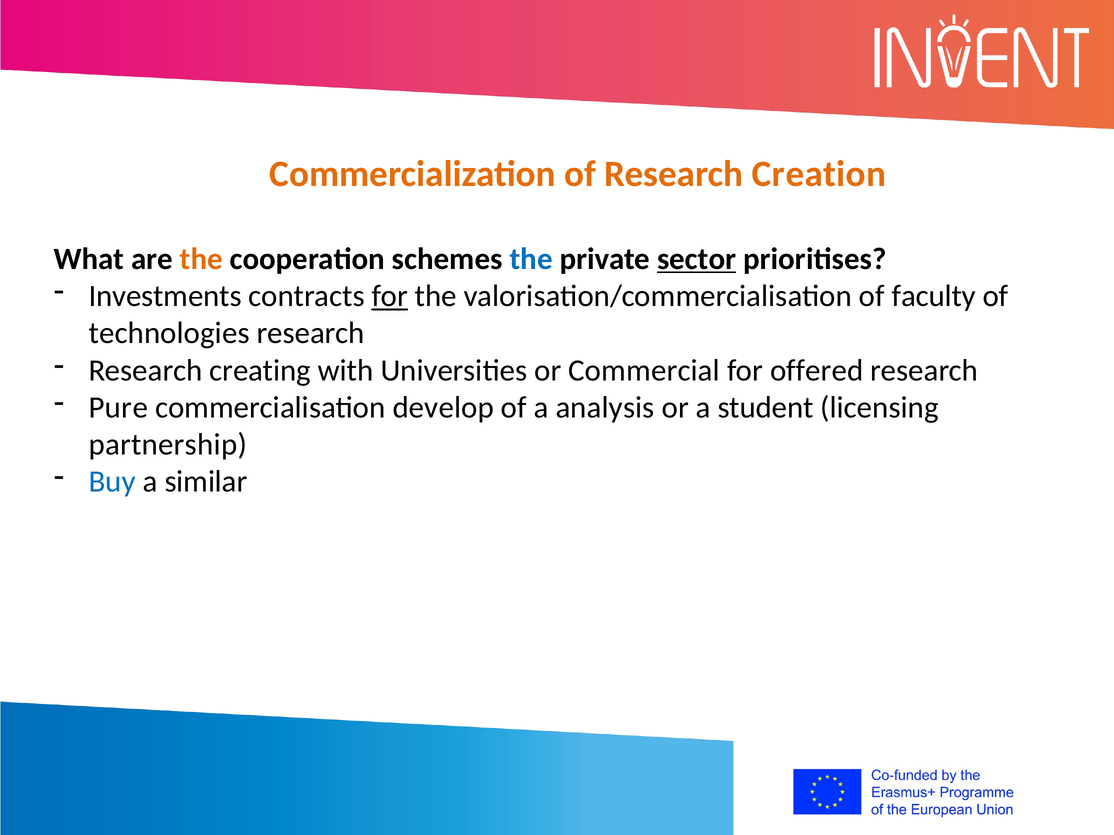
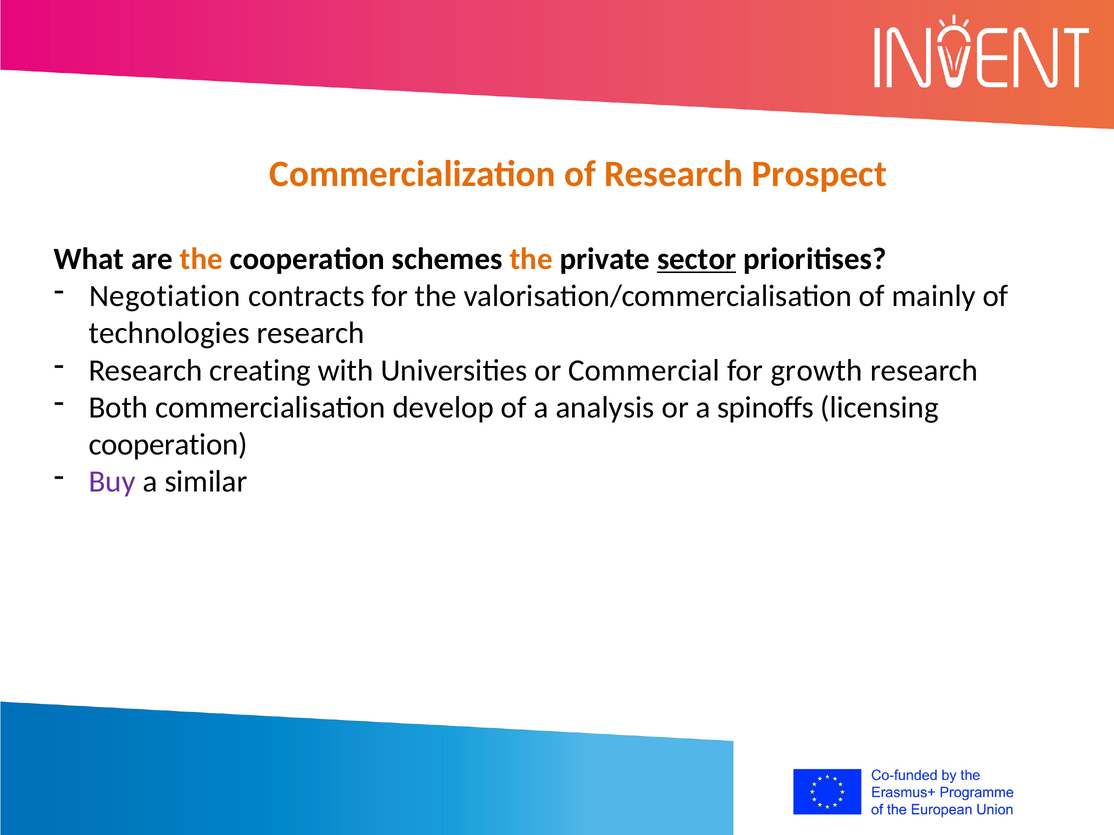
Creation: Creation -> Prospect (819, 174)
the colour: blue -> orange (531, 259)
Investments: Investments -> Negotiation (165, 296)
for underline: present -> none (390, 296)
faculty: faculty -> mainly (934, 296)
offered: offered -> growth (817, 371)
Pure: Pure -> Both (118, 408)
student: student -> spinoffs (766, 408)
partnership: partnership -> cooperation (168, 445)
Buy colour: blue -> purple (112, 482)
